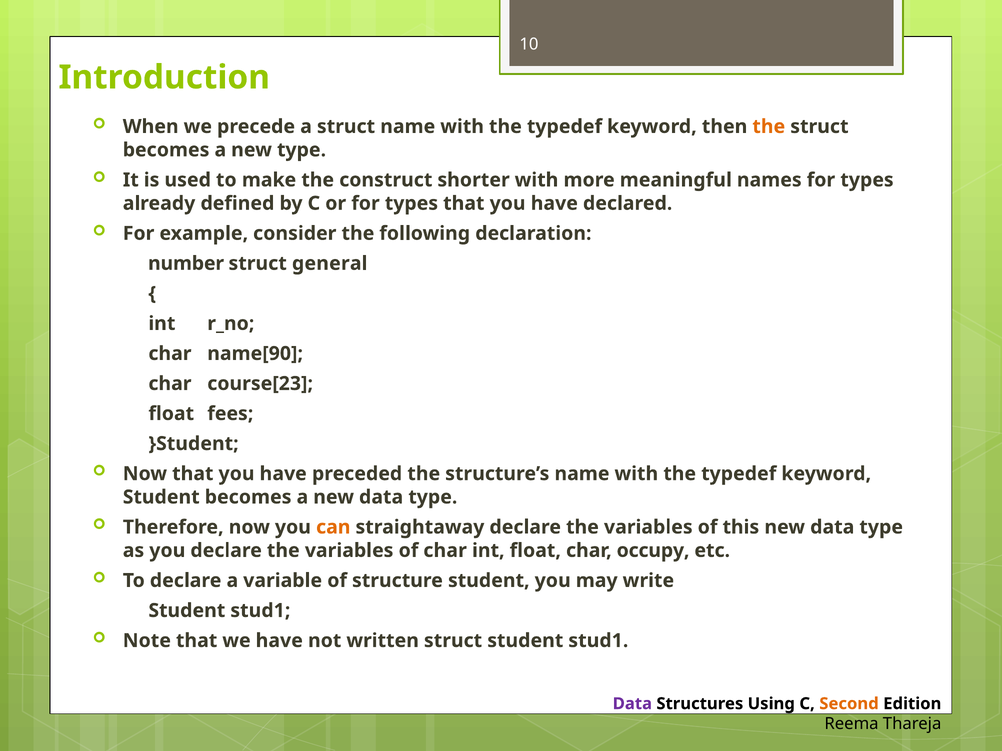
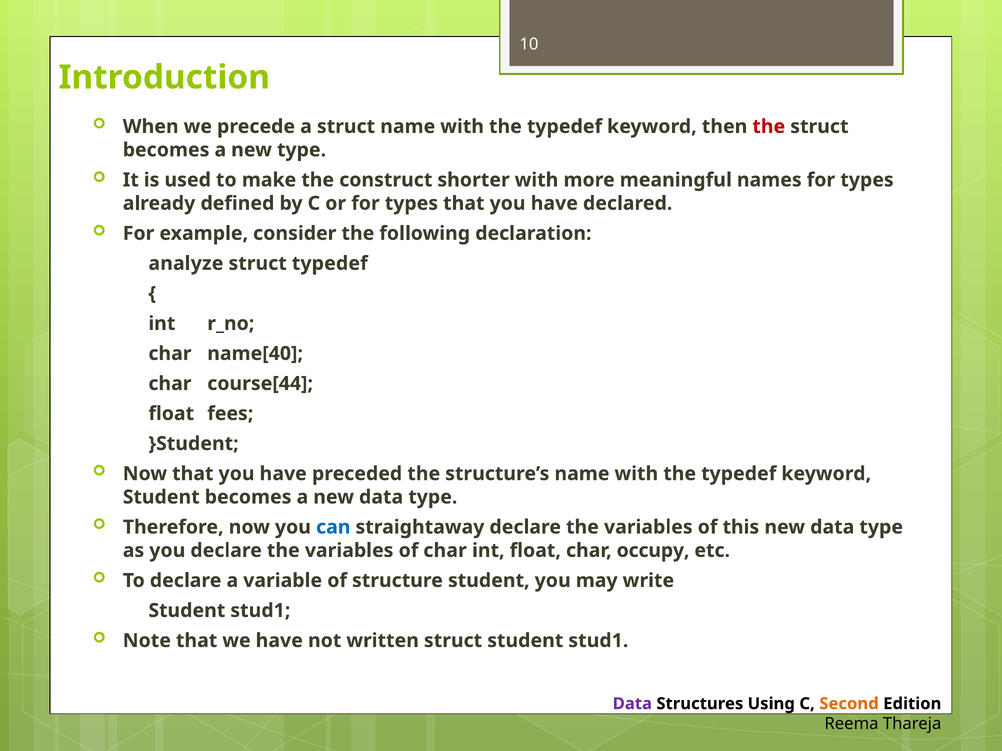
the colour: orange -> red (769, 127)
number: number -> analyze (186, 264)
struct general: general -> typedef (330, 264)
name[90: name[90 -> name[40 (255, 354)
course[23: course[23 -> course[44 (260, 384)
can colour: orange -> blue (333, 527)
